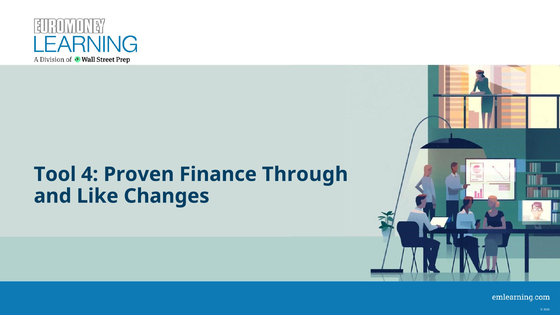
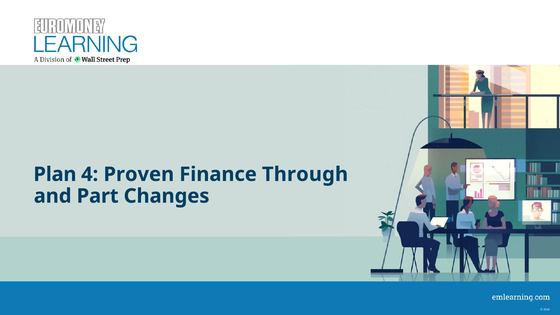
Tool: Tool -> Plan (55, 174)
Like: Like -> Part (98, 196)
